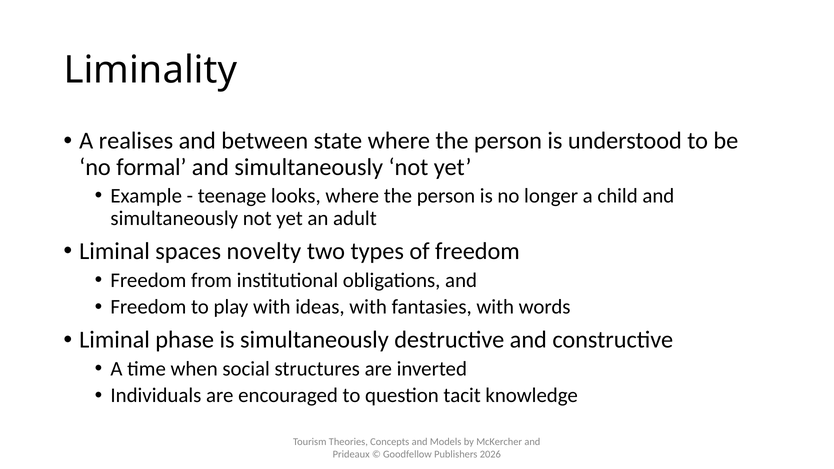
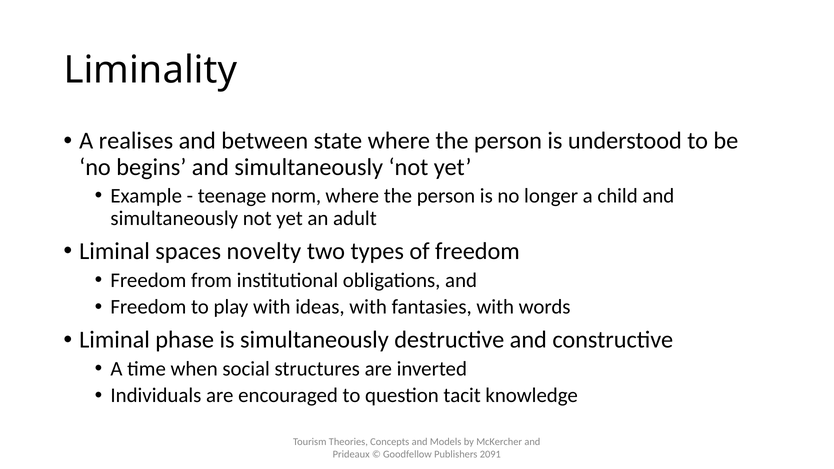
formal: formal -> begins (151, 167)
looks: looks -> norm (296, 196)
2026: 2026 -> 2091 (490, 454)
